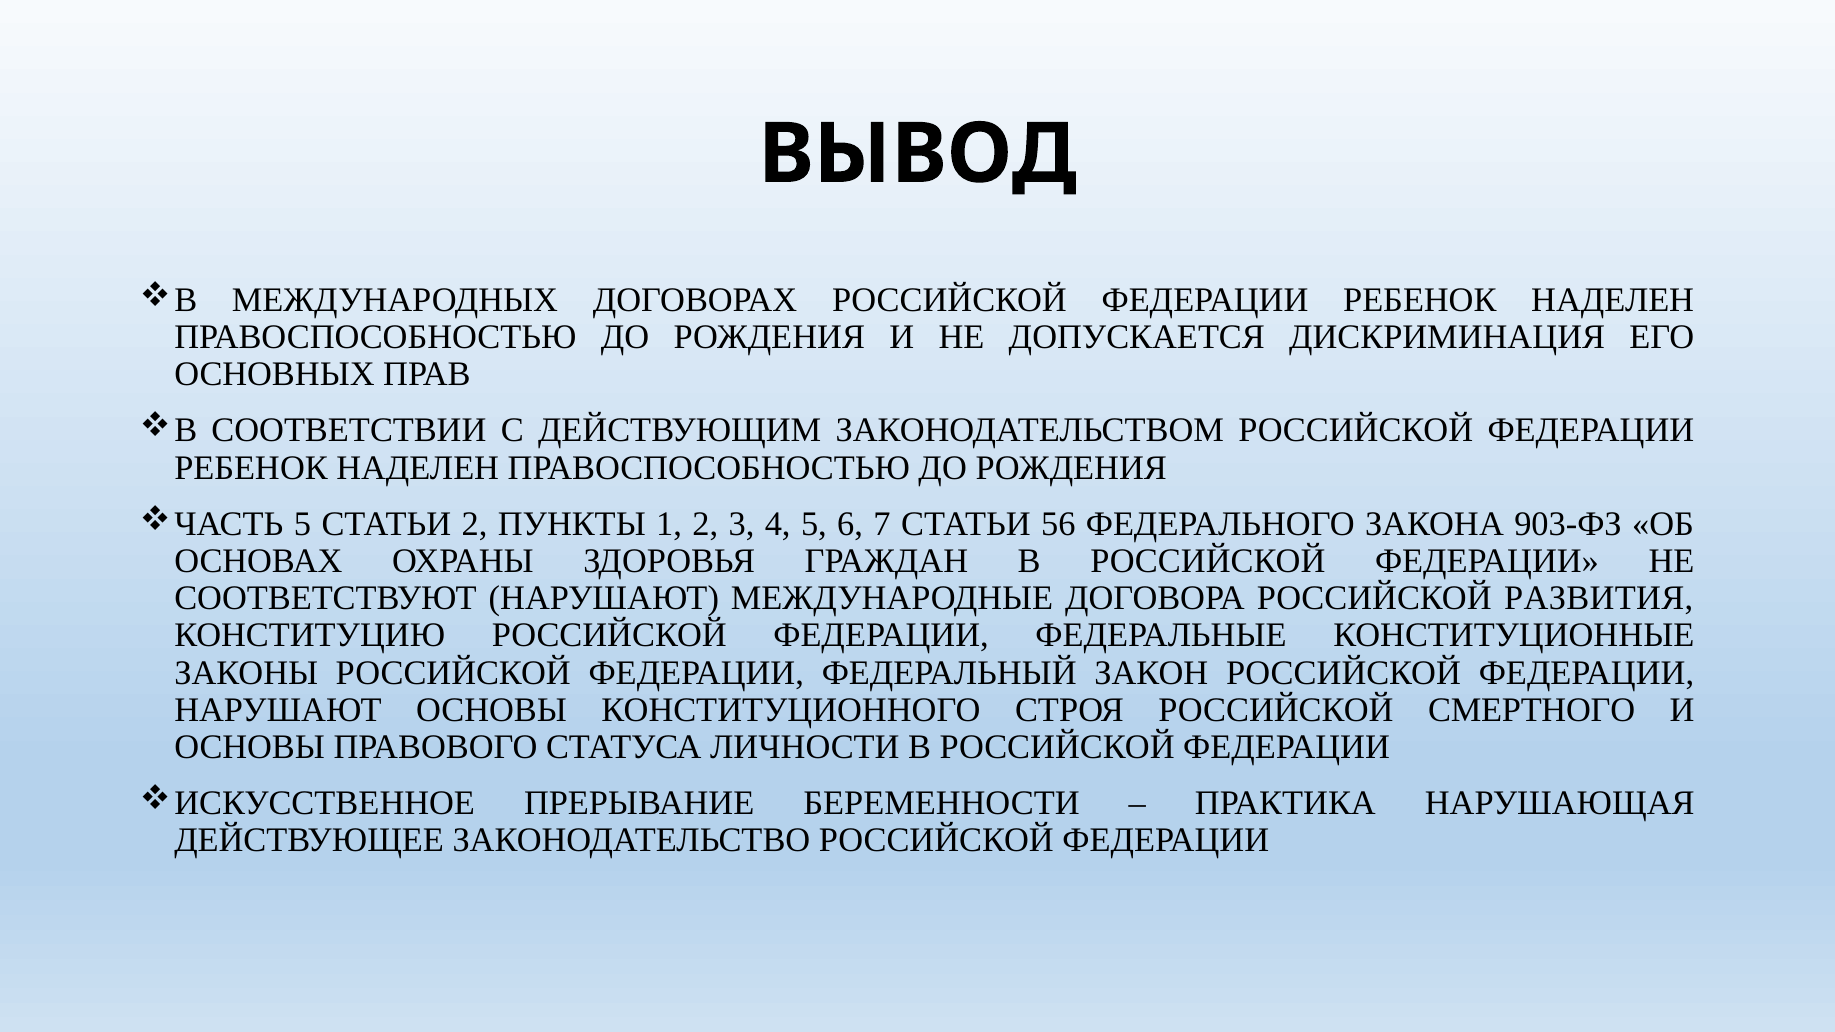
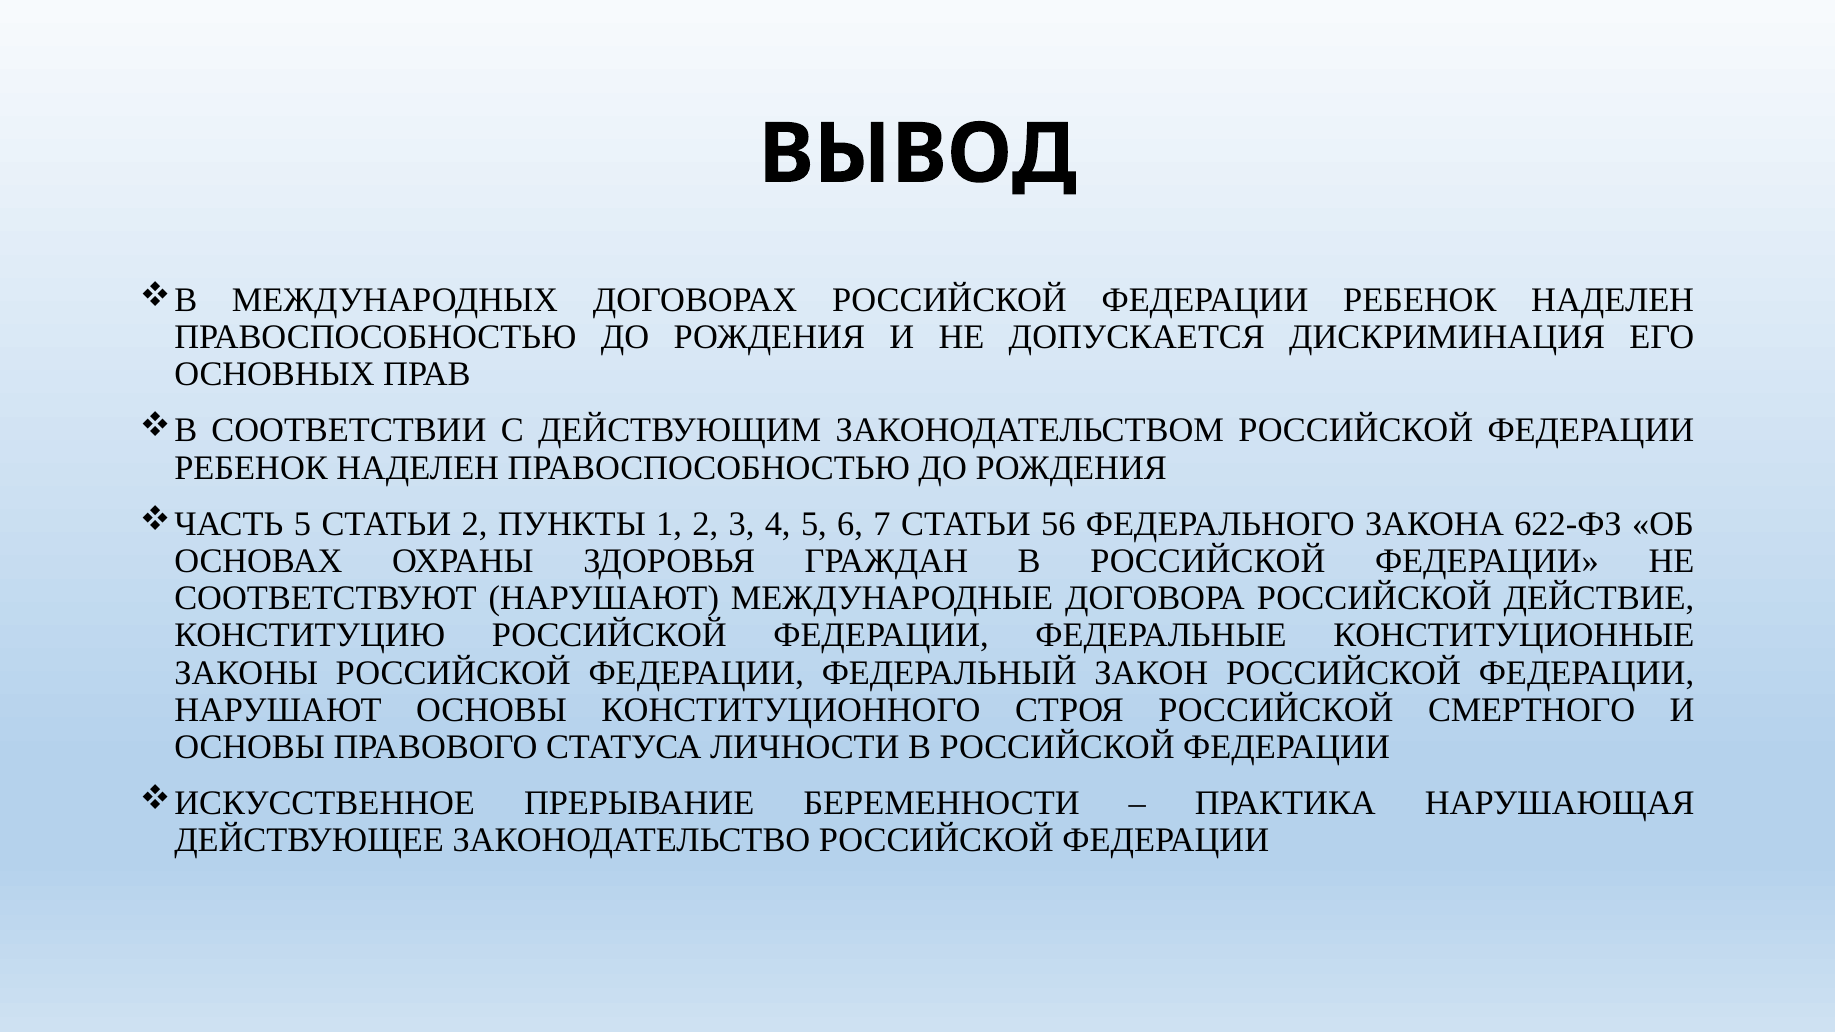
903-ФЗ: 903-ФЗ -> 622-ФЗ (1568, 524)
РАЗВИТИЯ: РАЗВИТИЯ -> ДЕЙСТВИЕ (1599, 598)
